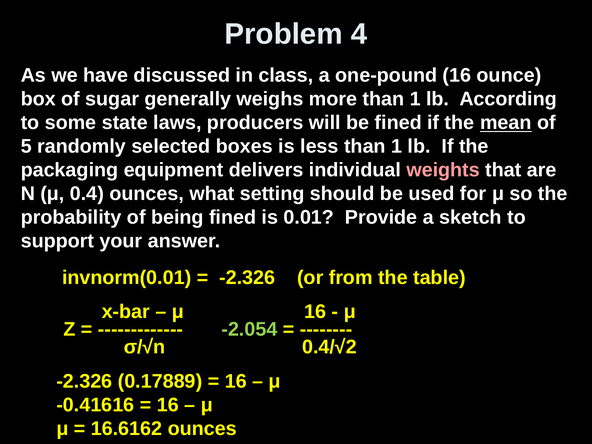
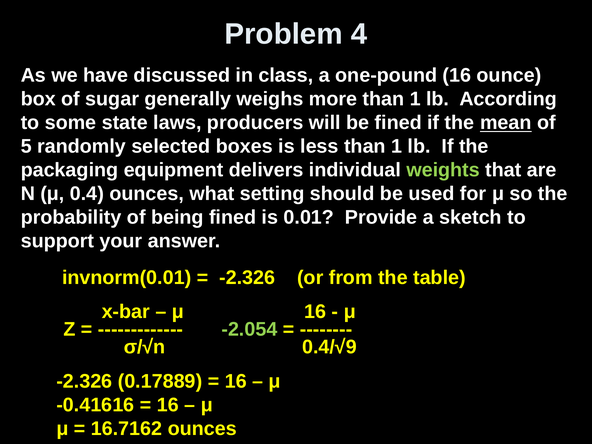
weights colour: pink -> light green (443, 170)
0.4/√2: 0.4/√2 -> 0.4/√9 (329, 347)
16.6162: 16.6162 -> 16.7162 (127, 429)
